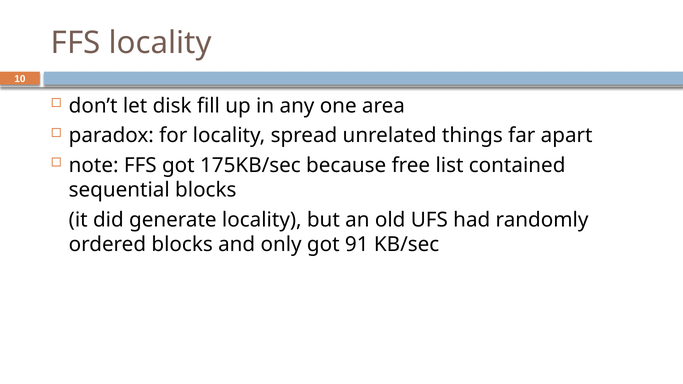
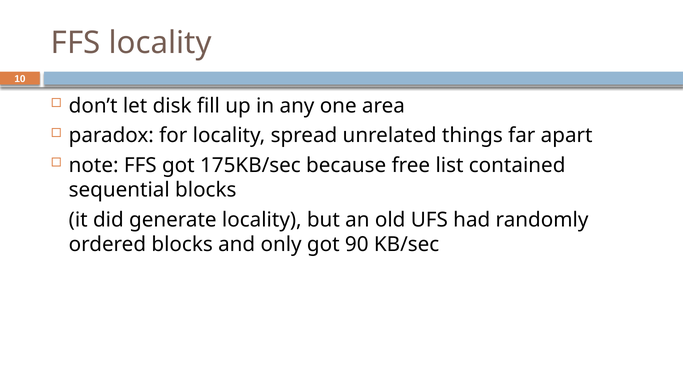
91: 91 -> 90 (357, 245)
